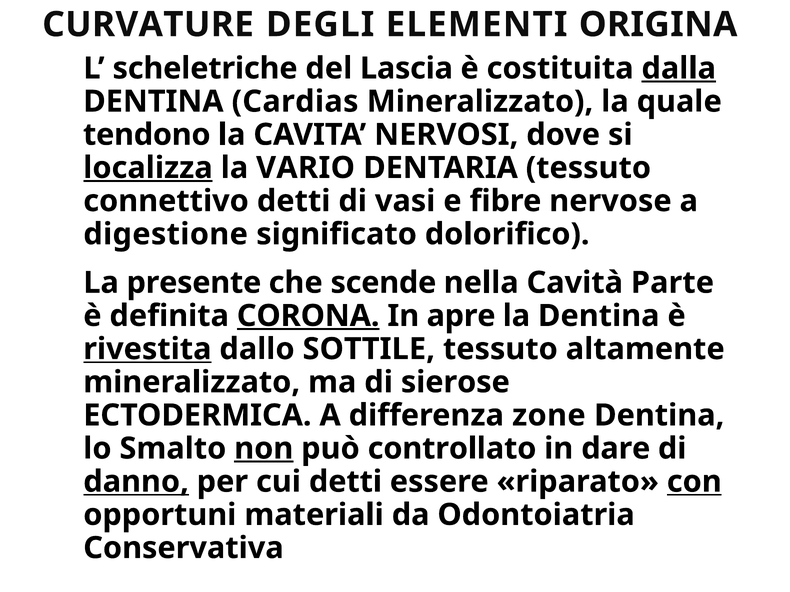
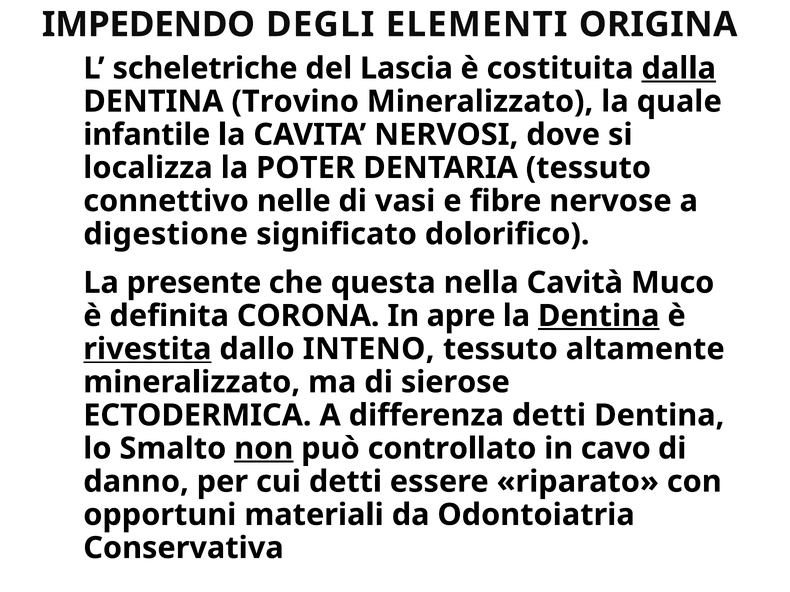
CURVATURE: CURVATURE -> IMPEDENDO (148, 25)
Cardias: Cardias -> Trovino (295, 102)
tendono: tendono -> infantile (147, 135)
localizza underline: present -> none (148, 168)
VARIO: VARIO -> POTER (306, 168)
connettivo detti: detti -> nelle (294, 201)
scende: scende -> questa (383, 283)
Parte: Parte -> Muco (673, 283)
CORONA underline: present -> none (308, 316)
Dentina underline: none -> present (599, 316)
SOTTILE: SOTTILE -> INTENO (369, 349)
differenza zone: zone -> detti (549, 416)
dare: dare -> cavo (616, 449)
danno underline: present -> none (136, 482)
con underline: present -> none (694, 482)
